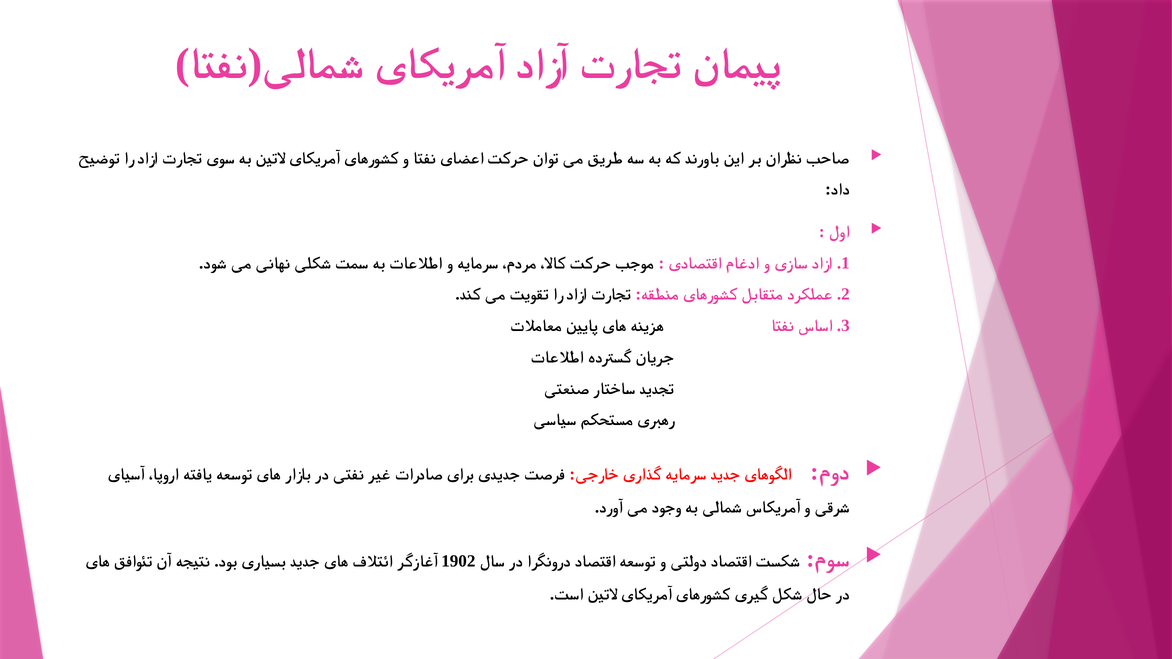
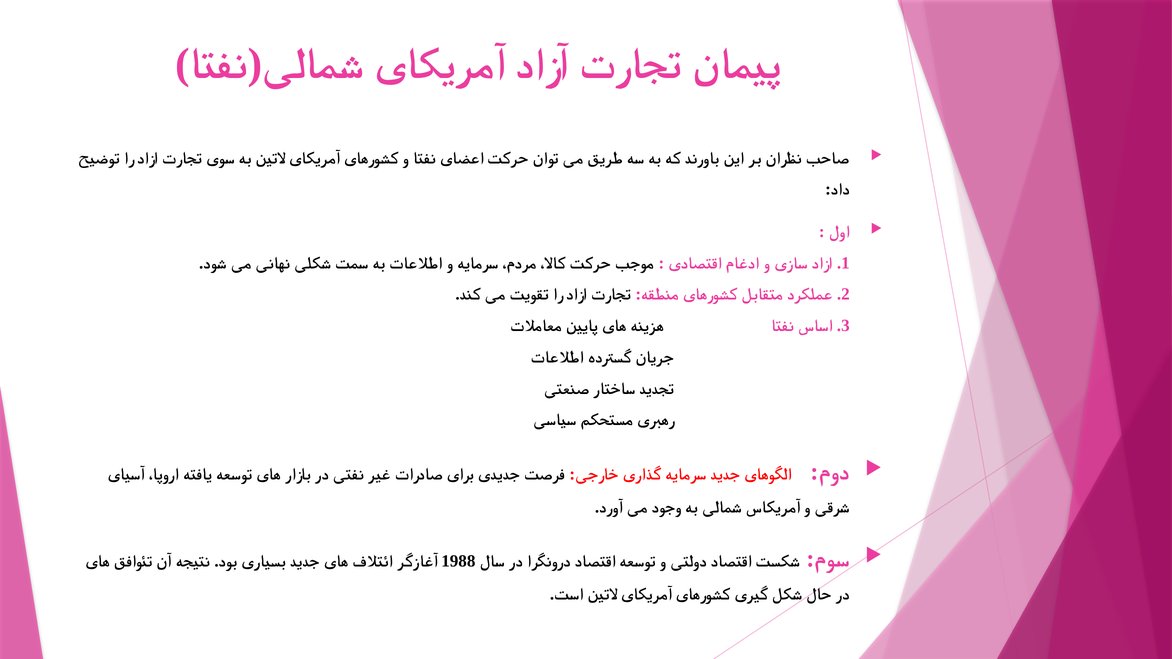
1902: 1902 -> 1988 (458, 562)
